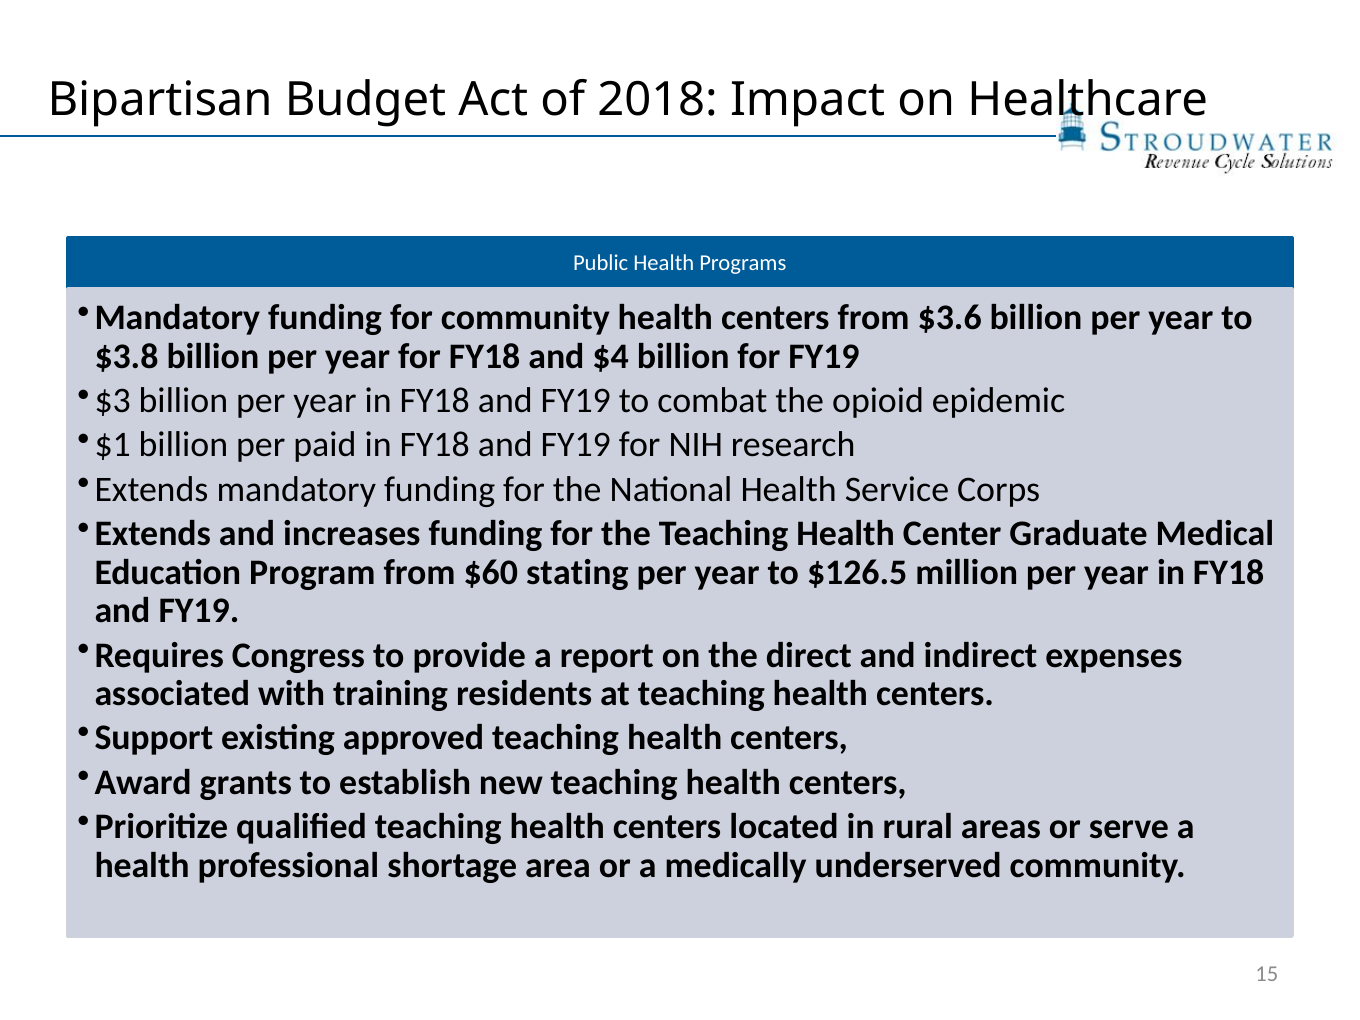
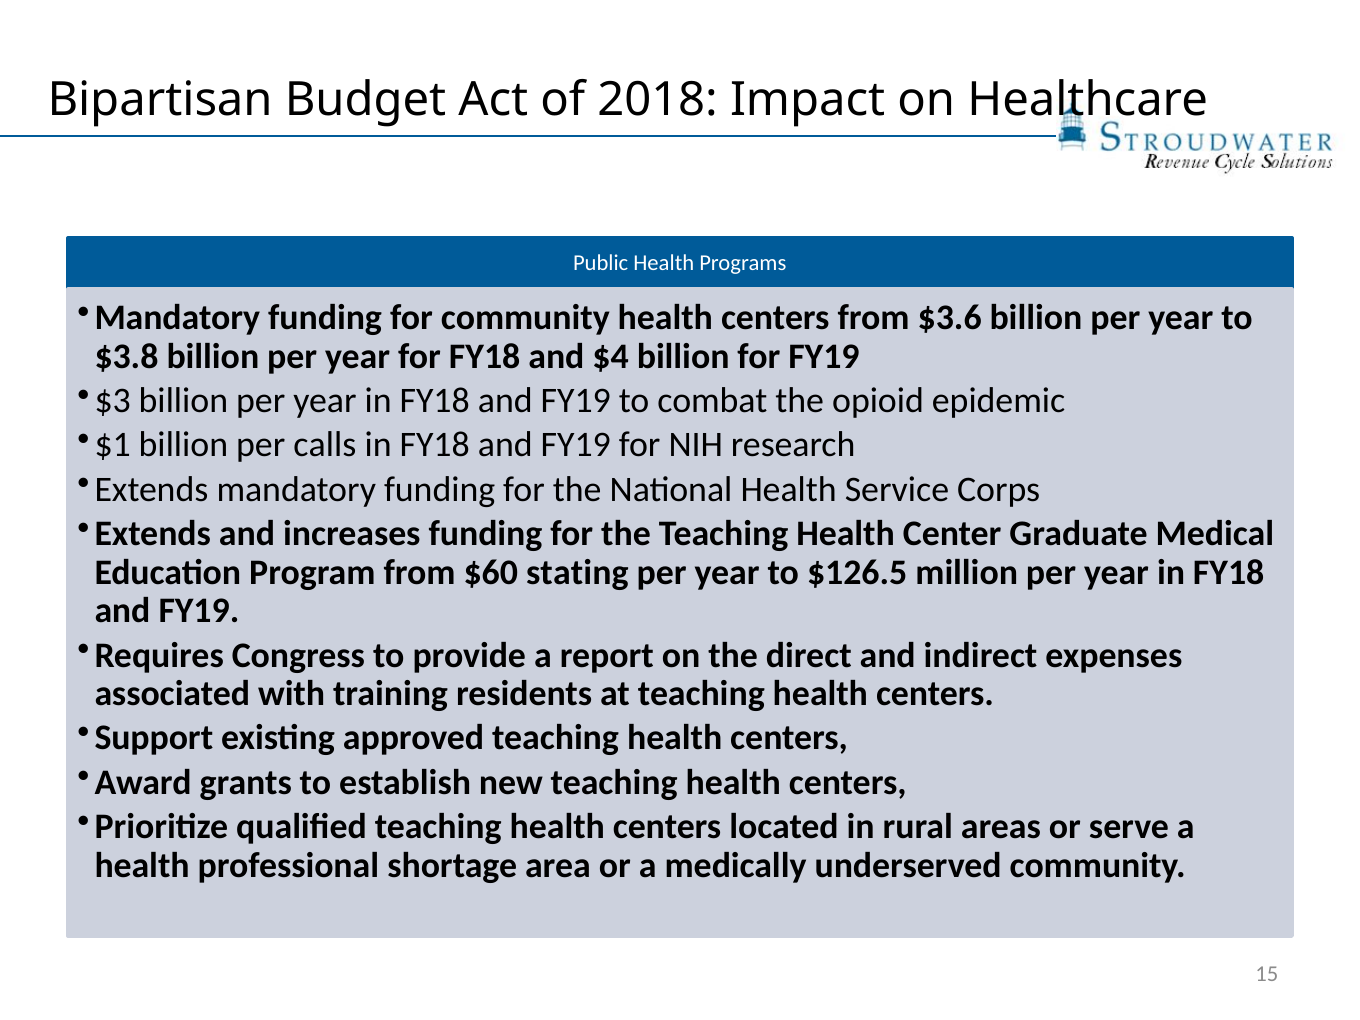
paid: paid -> calls (325, 445)
